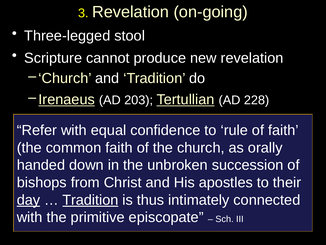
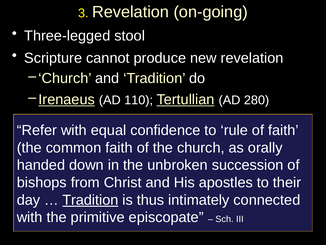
203: 203 -> 110 (139, 100)
228: 228 -> 280 (257, 100)
day underline: present -> none (28, 200)
